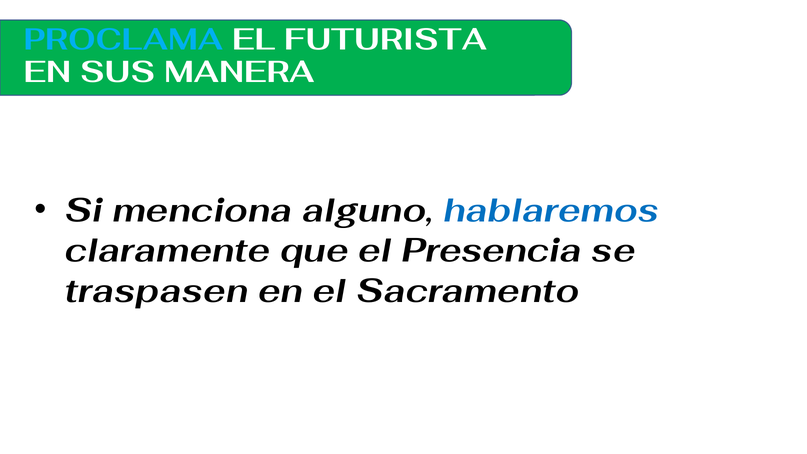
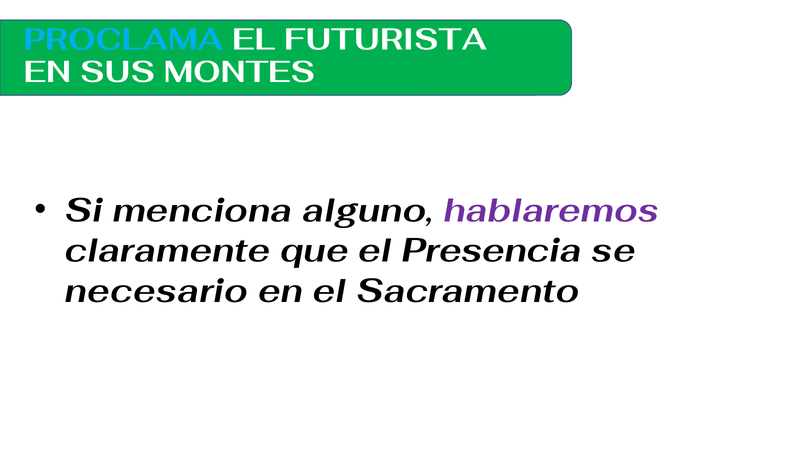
MANERA: MANERA -> MONTES (240, 72)
hablaremos colour: blue -> purple (551, 211)
traspasen: traspasen -> necesario (156, 291)
